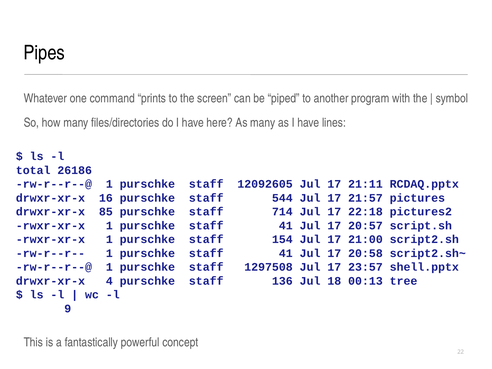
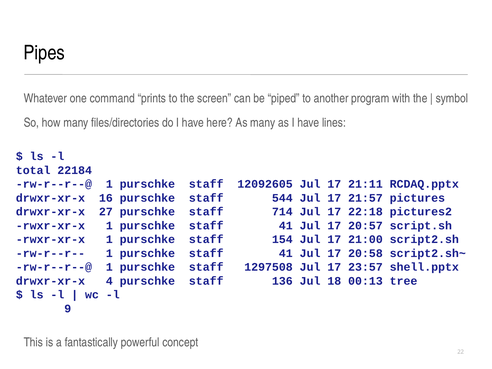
26186: 26186 -> 22184 (75, 170)
85: 85 -> 27 (106, 212)
